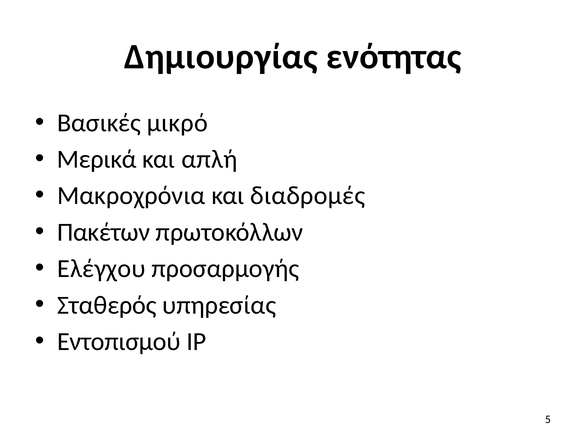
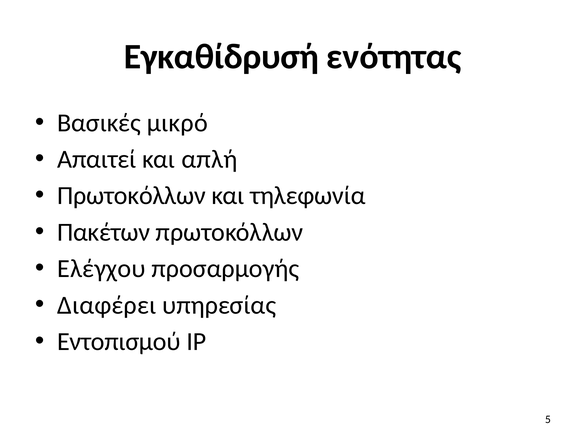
Δημιουργίας: Δημιουργίας -> Εγκαθίδρυσή (221, 57)
Μερικά: Μερικά -> Απαιτεί (97, 159)
Μακροχρόνια: Μακροχρόνια -> Πρωτοκόλλων (131, 196)
διαδρομές: διαδρομές -> τηλεφωνία (308, 196)
Σταθερός: Σταθερός -> Διαφέρει (107, 305)
